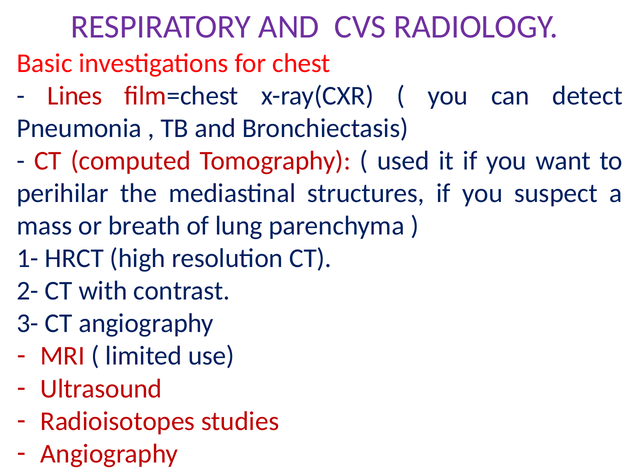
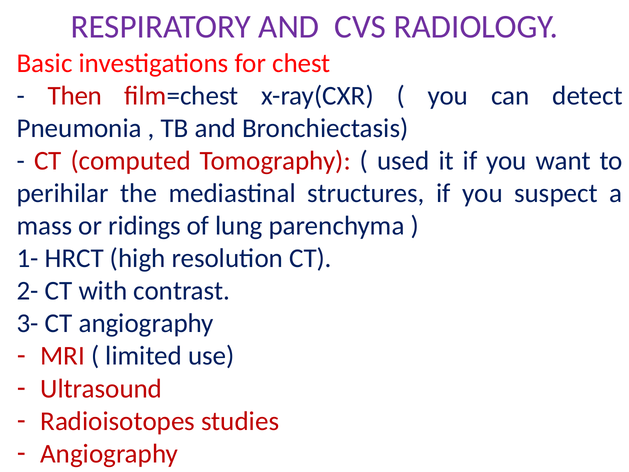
Lines: Lines -> Then (75, 96)
breath: breath -> ridings (145, 226)
